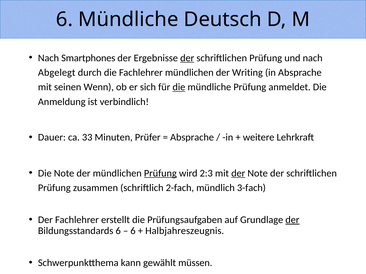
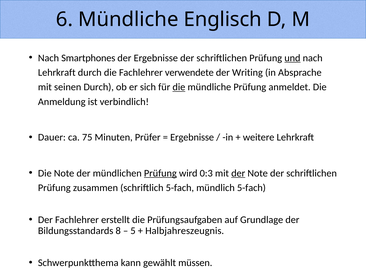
Deutsch: Deutsch -> Englisch (223, 19)
der underline: present -> none (187, 58)
und underline: none -> present (292, 58)
Abgelegt: Abgelegt -> Lehrkraft (57, 73)
Fachlehrer mündlichen: mündlichen -> verwendete (189, 73)
seinen Wenn: Wenn -> Durch (99, 87)
33: 33 -> 75 (87, 138)
Absprache: Absprache -> Ergebnisse (192, 138)
2:3: 2:3 -> 0:3 (206, 174)
schriftlich 2-fach: 2-fach -> 5-fach (180, 188)
mündlich 3-fach: 3-fach -> 5-fach (251, 188)
der underline: present -> none (292, 220)
Bildungsstandards 6: 6 -> 8 (118, 231)
6: 6 -> 5 (133, 231)
